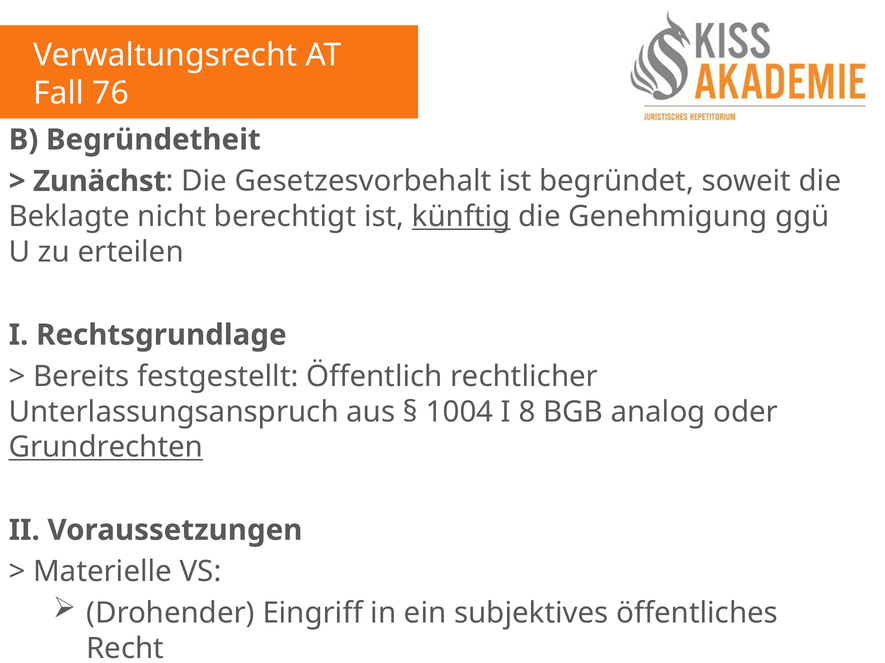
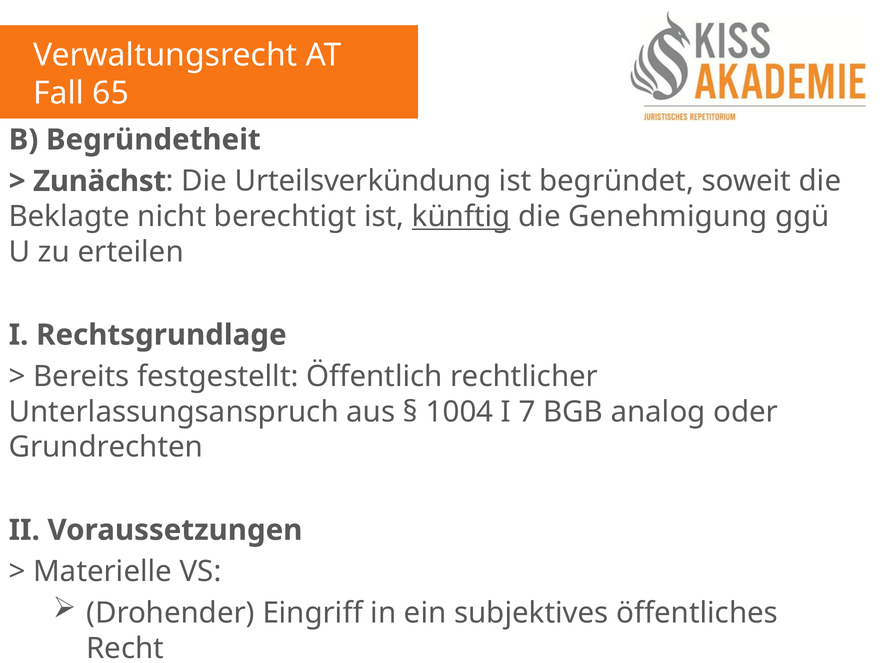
76: 76 -> 65 (111, 93)
Gesetzesvorbehalt: Gesetzesvorbehalt -> Urteilsverkündung (363, 181)
8: 8 -> 7 (527, 412)
Grundrechten underline: present -> none (106, 448)
